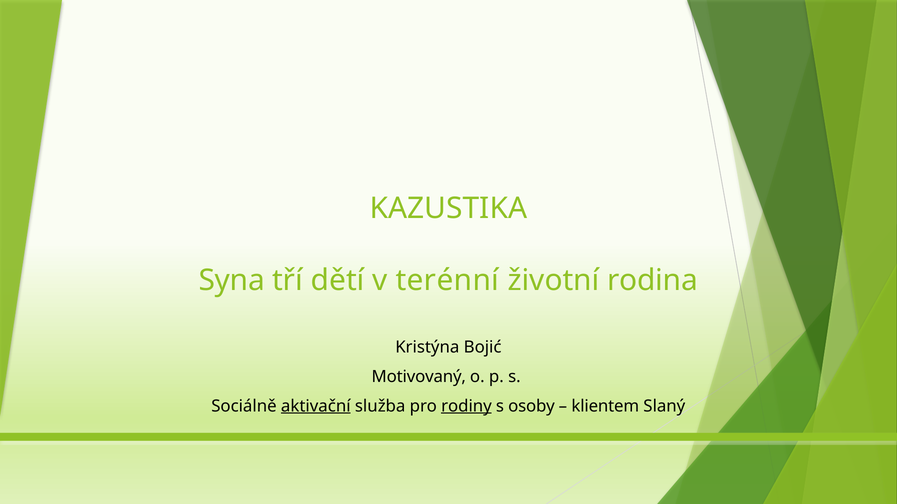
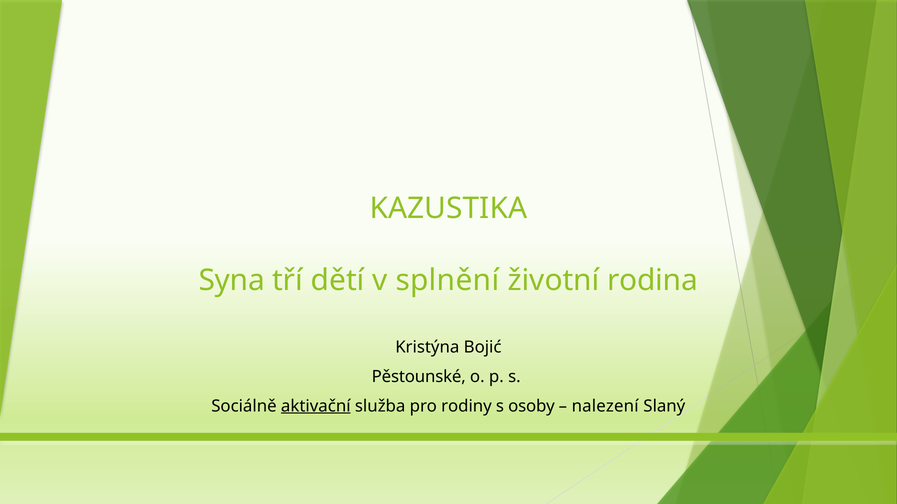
terénní: terénní -> splnění (447, 281)
Motivovaný: Motivovaný -> Pěstounské (419, 377)
rodiny underline: present -> none (466, 406)
klientem: klientem -> nalezení (605, 406)
